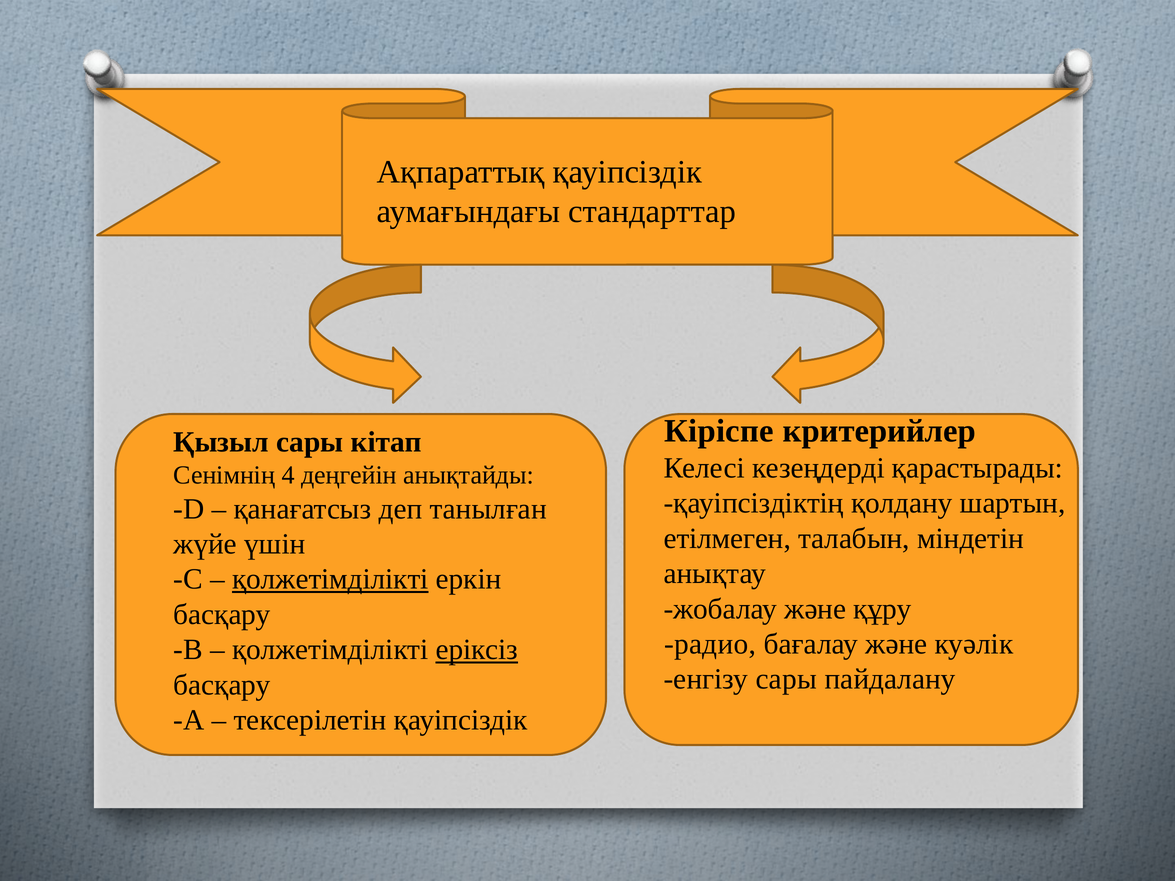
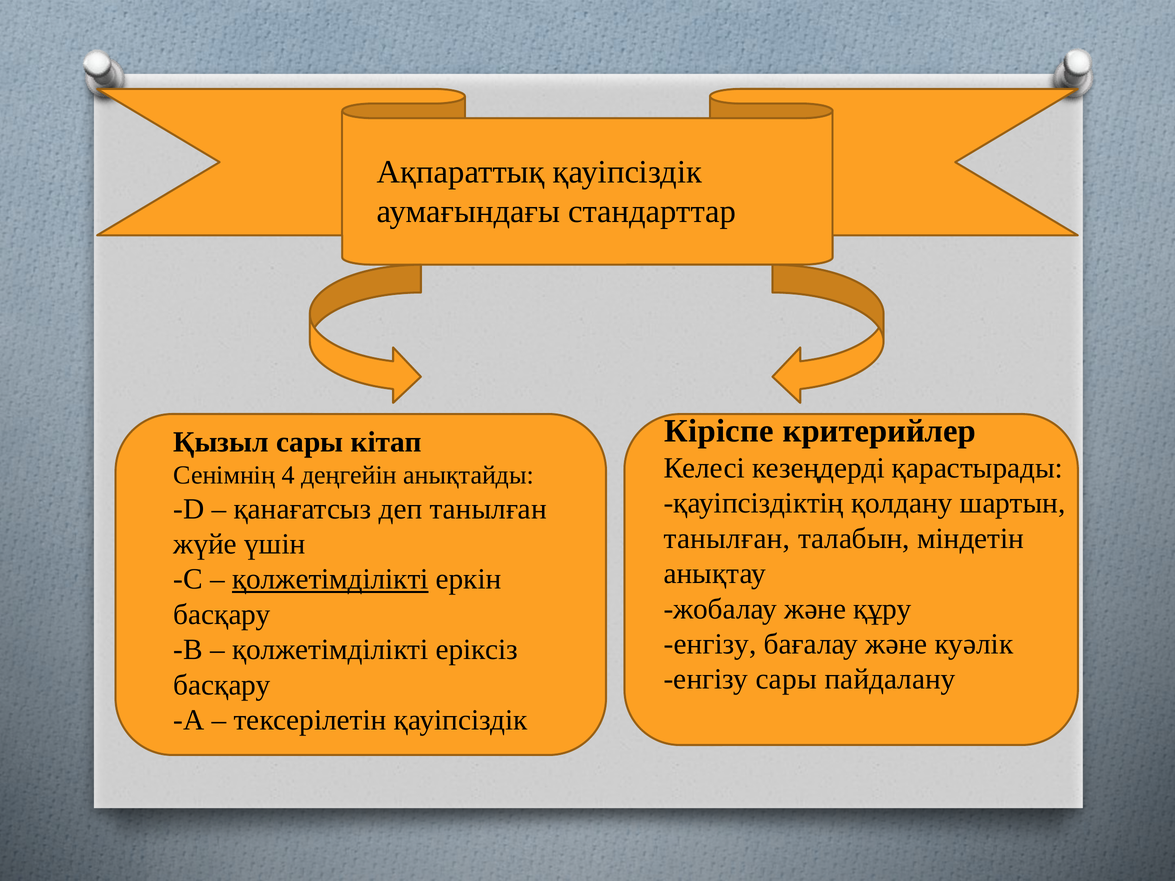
етілмеген: етілмеген -> танылған (727, 538)
радио: радио -> енгізу (710, 644)
еріксіз underline: present -> none (477, 650)
